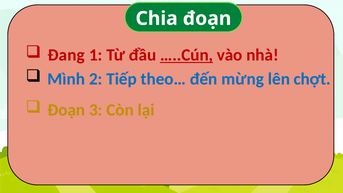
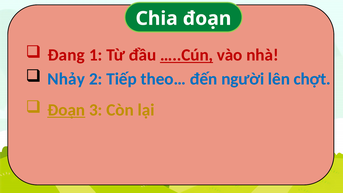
Mình: Mình -> Nhảy (66, 79)
mừng: mừng -> người (243, 79)
Đoạn underline: none -> present (66, 110)
